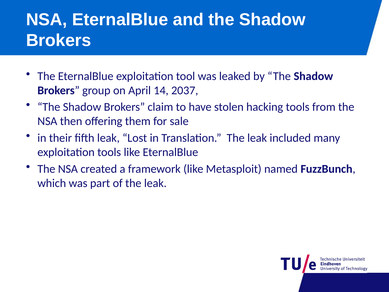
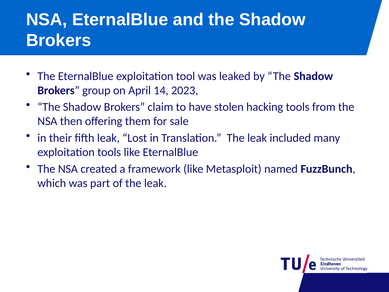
2037: 2037 -> 2023 (185, 90)
